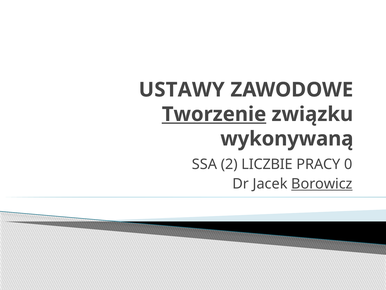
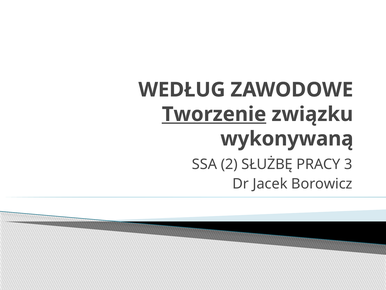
USTAWY: USTAWY -> WEDŁUG (182, 90)
LICZBIE: LICZBIE -> SŁUŻBĘ (267, 164)
0: 0 -> 3 (348, 164)
Borowicz underline: present -> none (322, 184)
